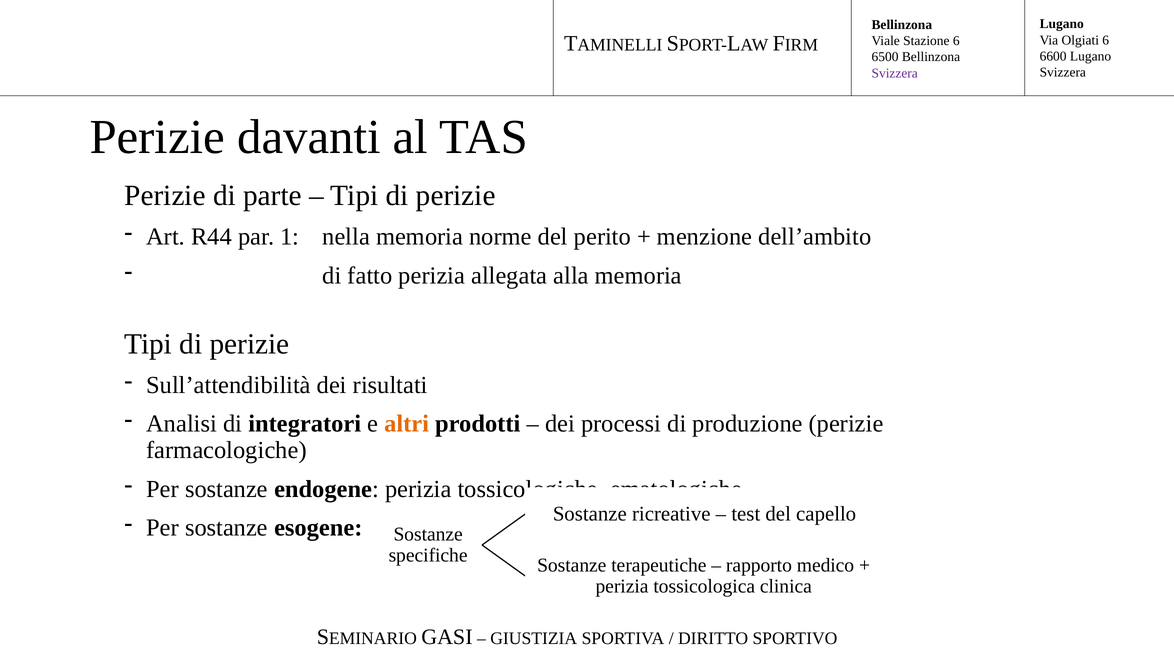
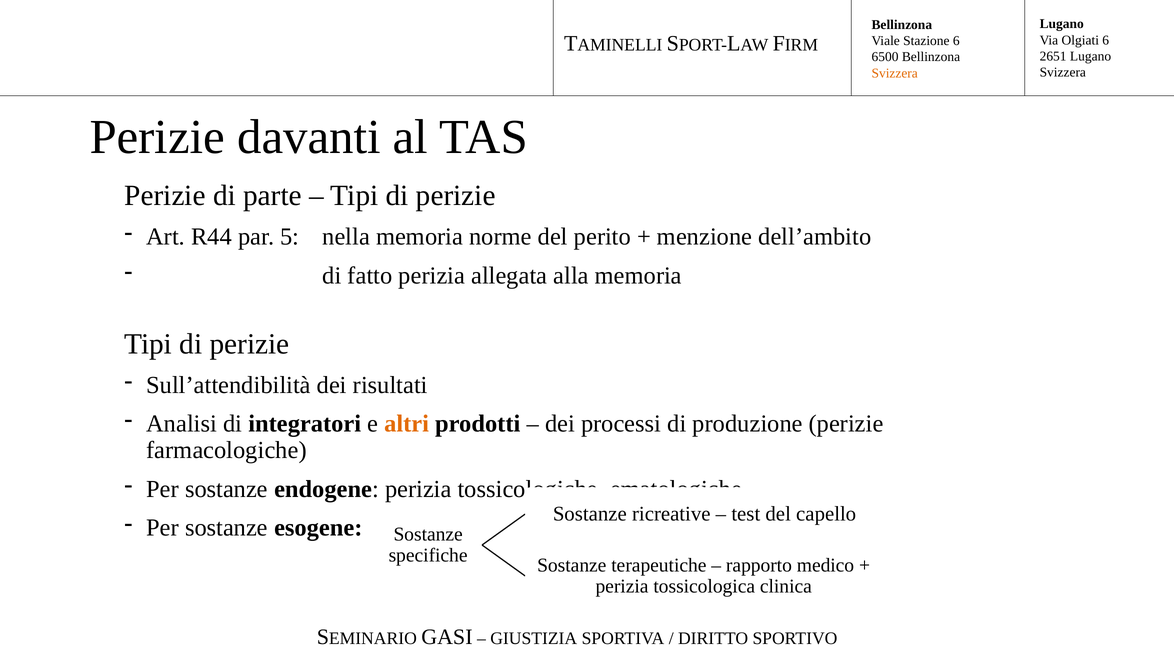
6600: 6600 -> 2651 (1053, 56)
Svizzera colour: purple -> orange (895, 73)
1: 1 -> 5 (290, 237)
